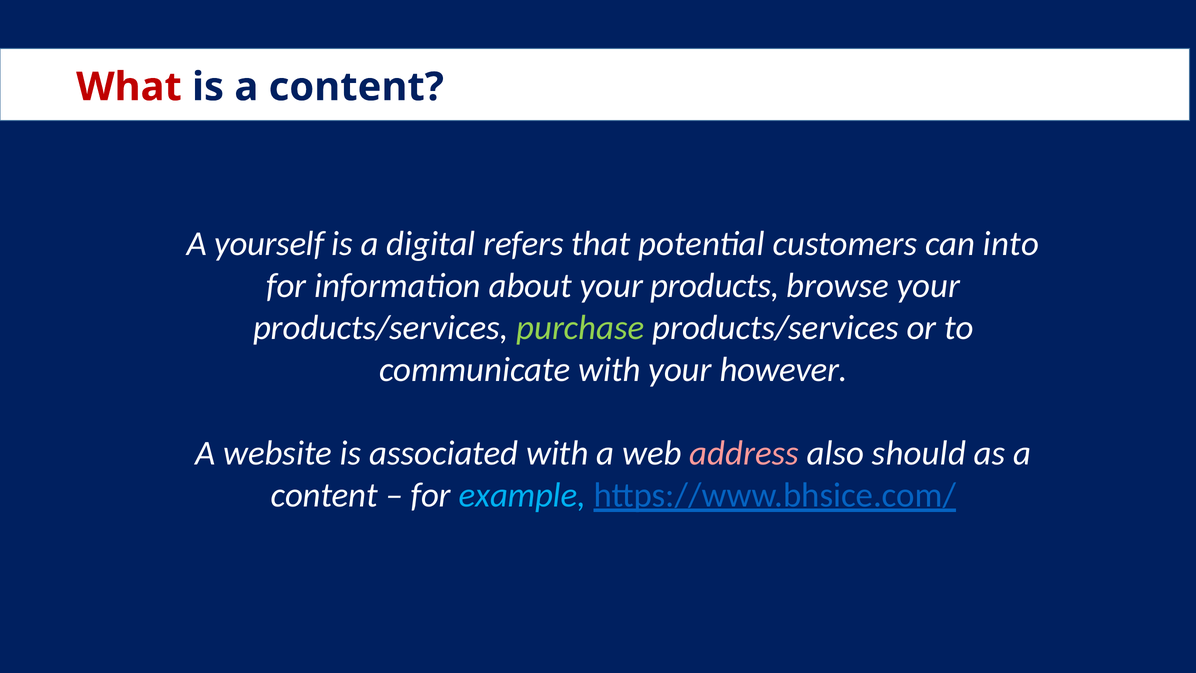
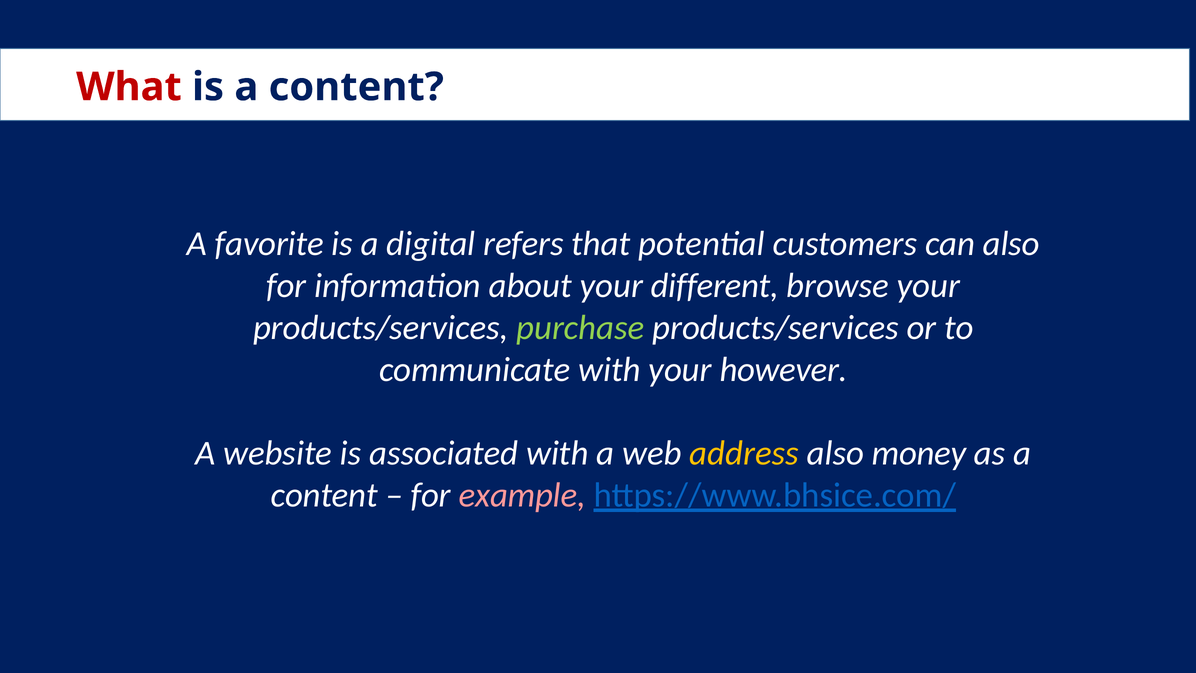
yourself: yourself -> favorite (269, 244)
can into: into -> also (1011, 244)
products: products -> different (715, 286)
address colour: pink -> yellow (744, 453)
should: should -> money (919, 453)
example colour: light blue -> pink (522, 495)
